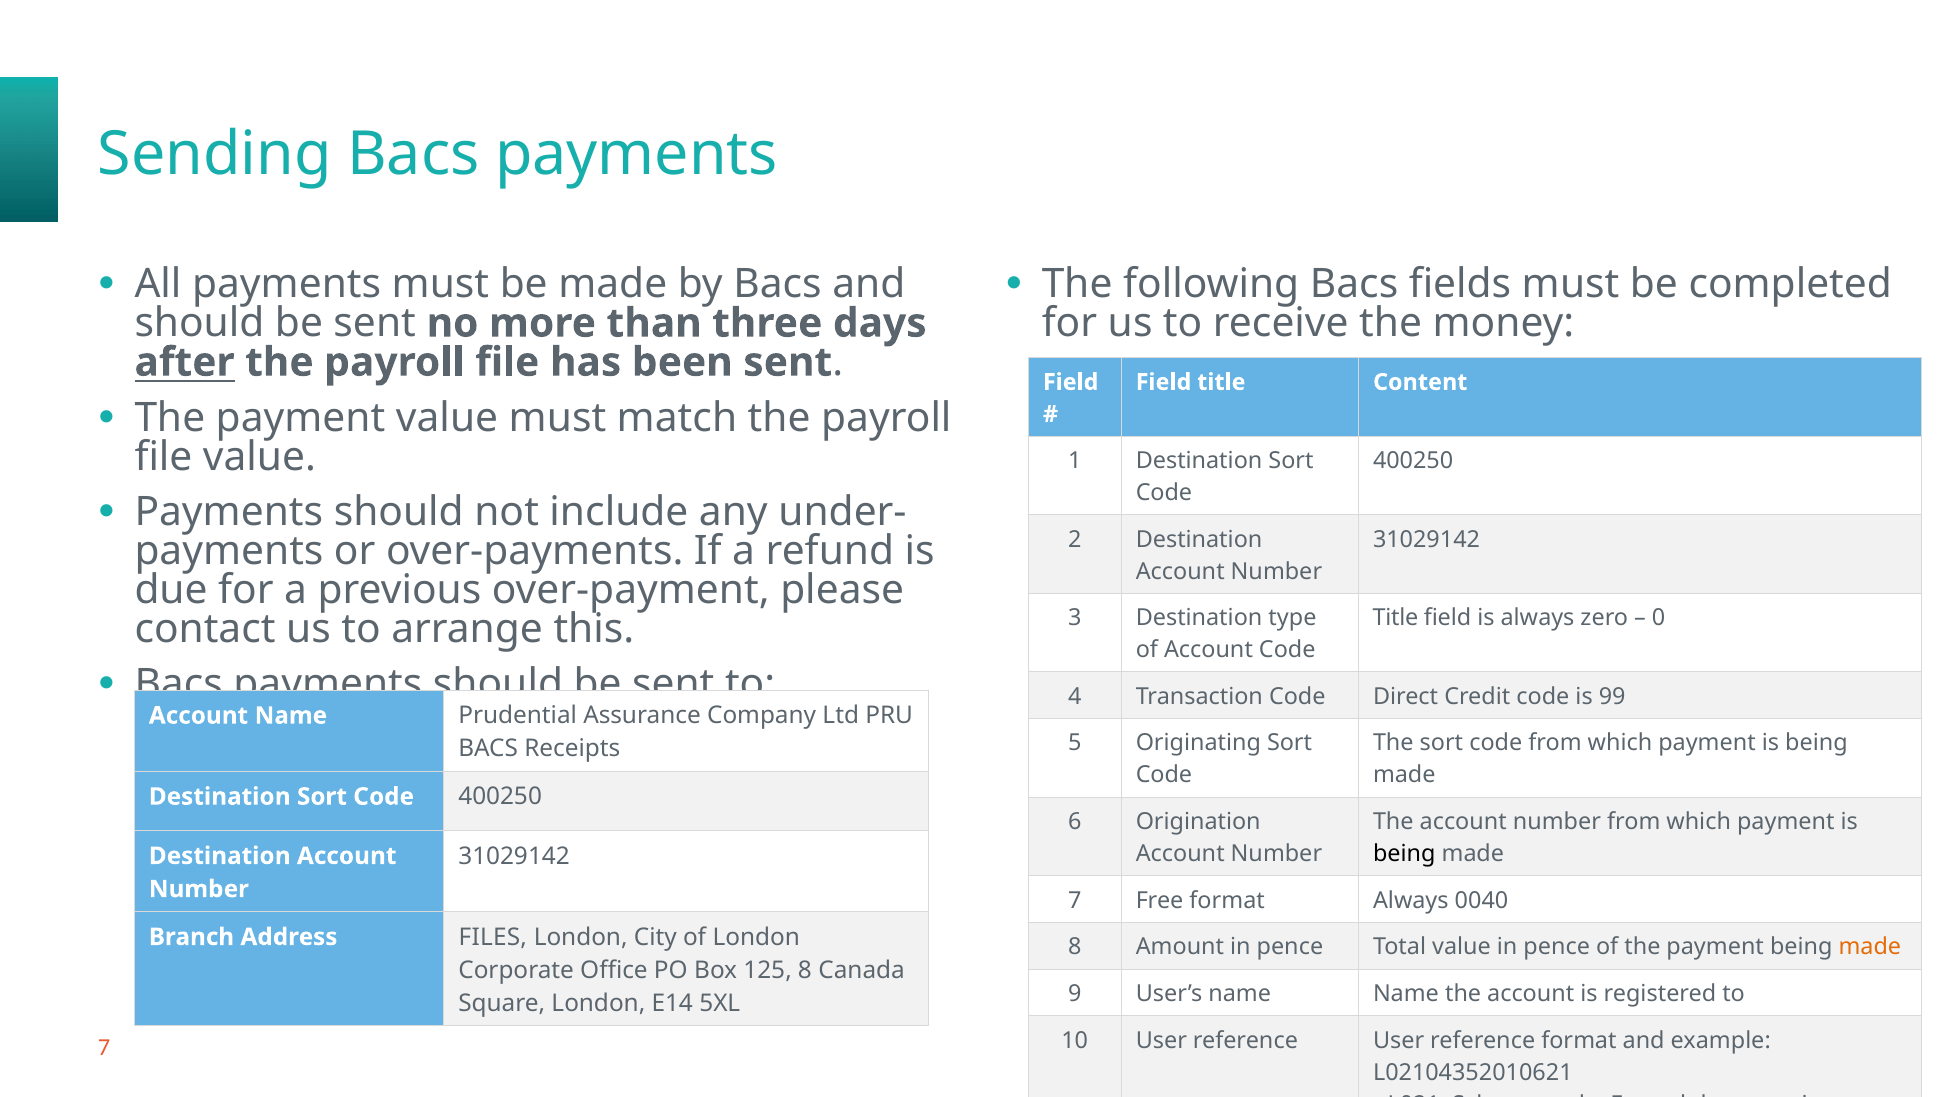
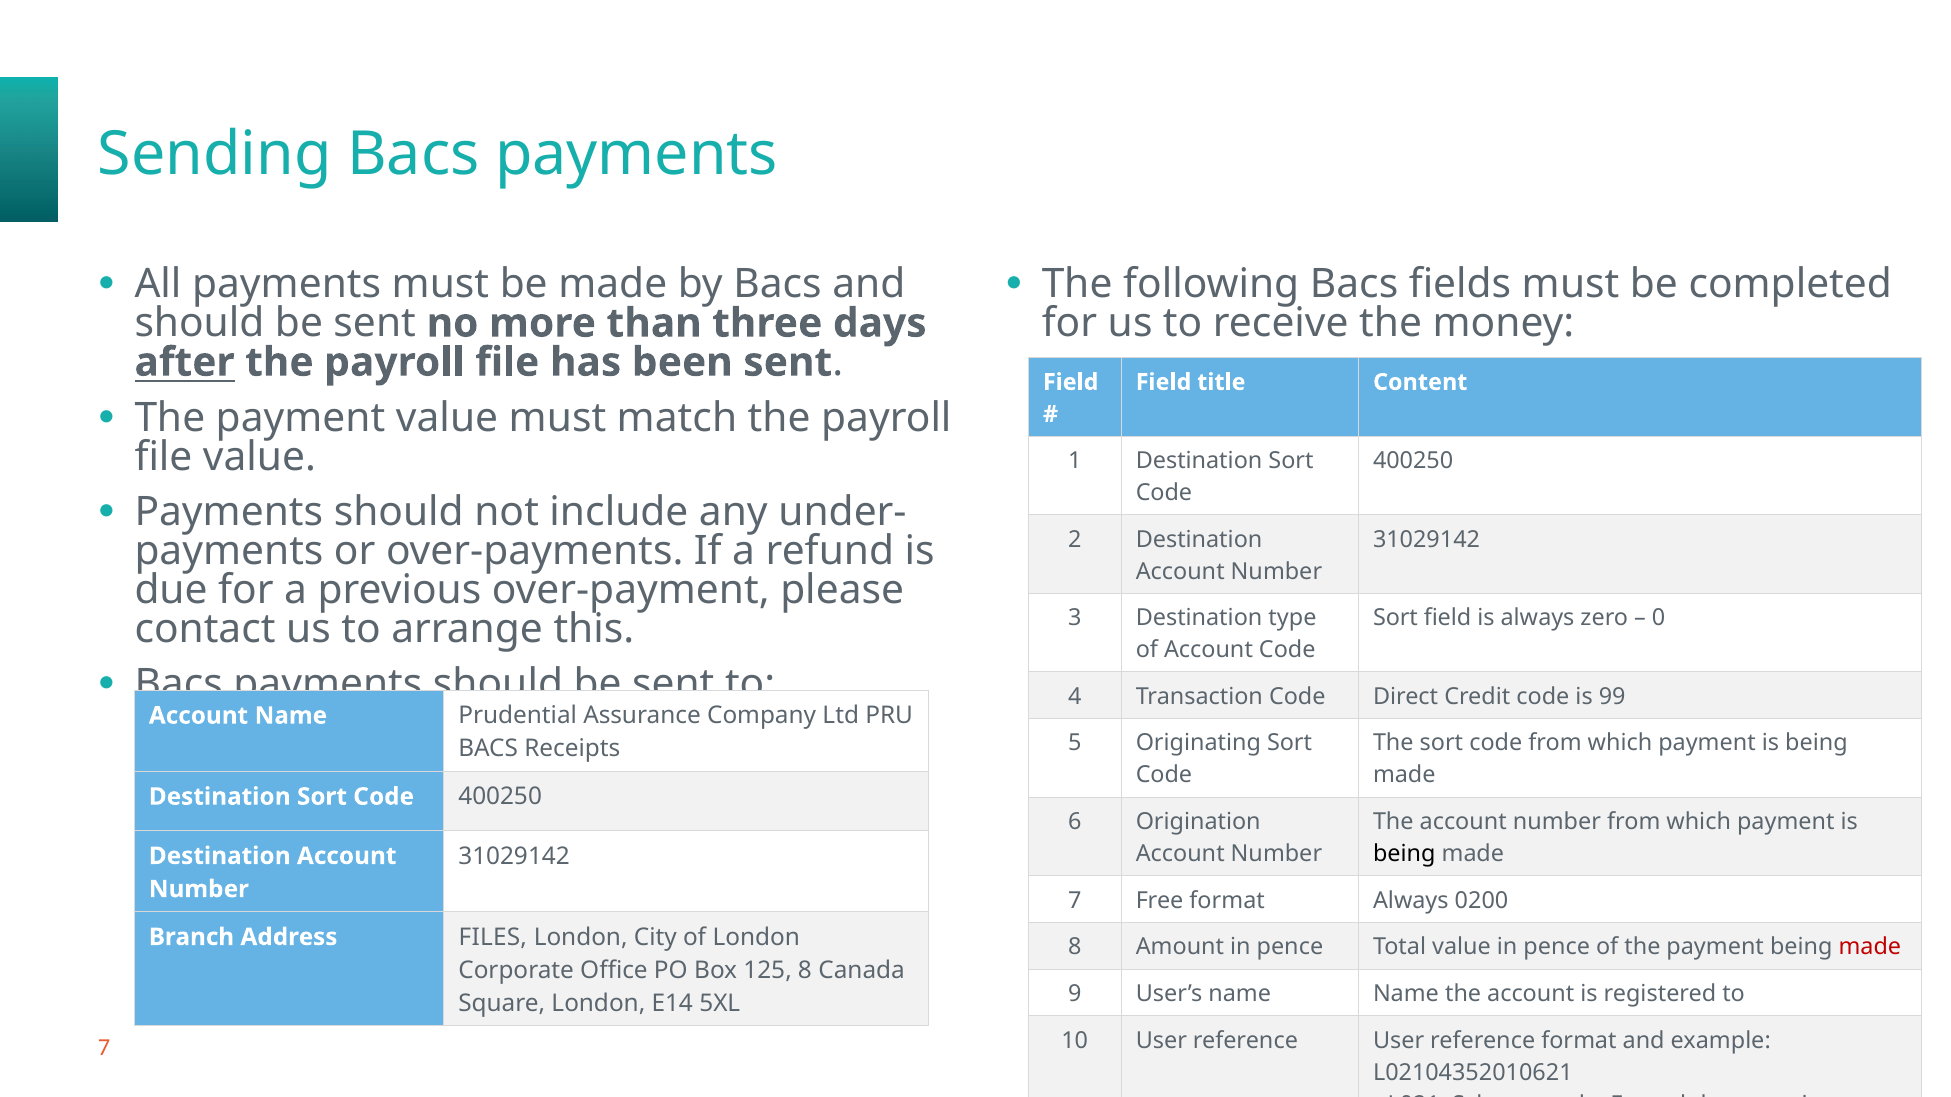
Title: Title -> Sort (1395, 618)
0040: 0040 -> 0200 (1482, 901)
made colour: orange -> red (1870, 947)
